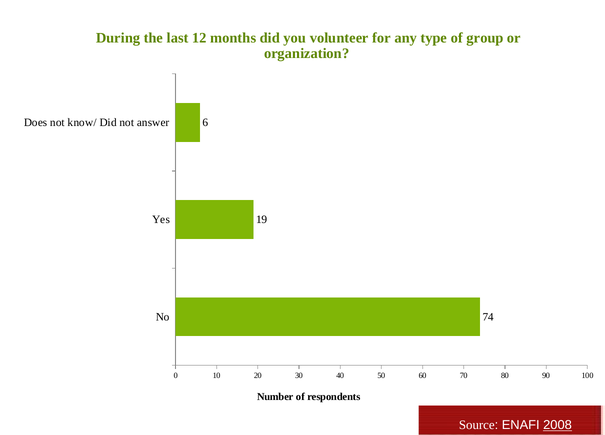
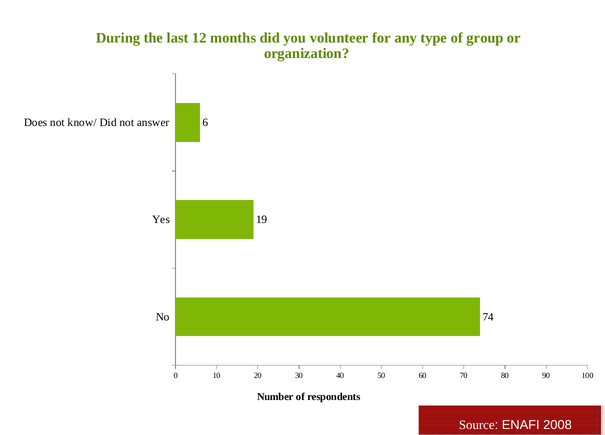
2008 underline: present -> none (558, 426)
